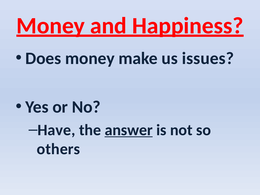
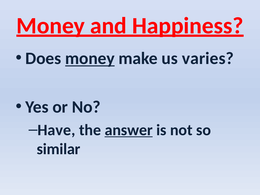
money underline: none -> present (90, 58)
issues: issues -> varies (208, 58)
others: others -> similar (59, 149)
